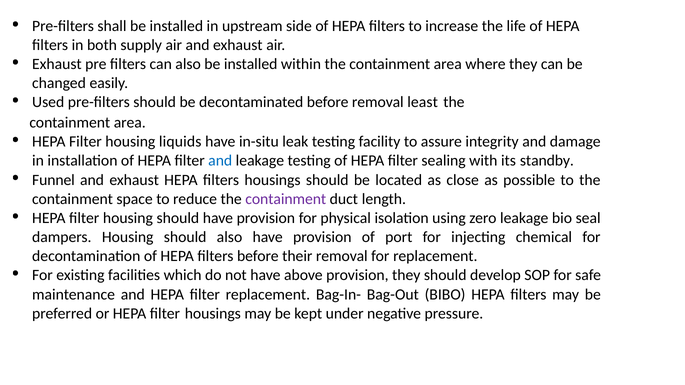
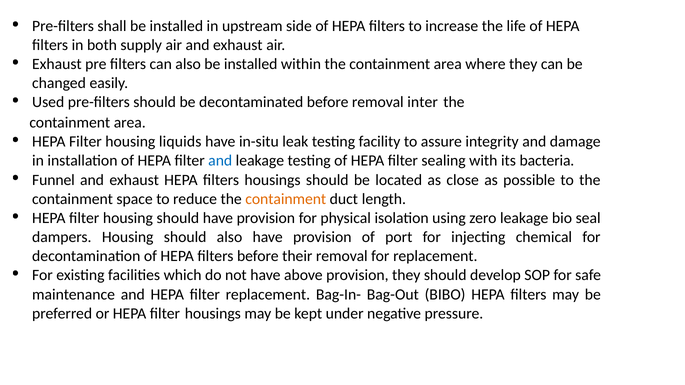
least: least -> inter (423, 102)
standby: standby -> bacteria (547, 161)
containment colour: purple -> orange (286, 199)
